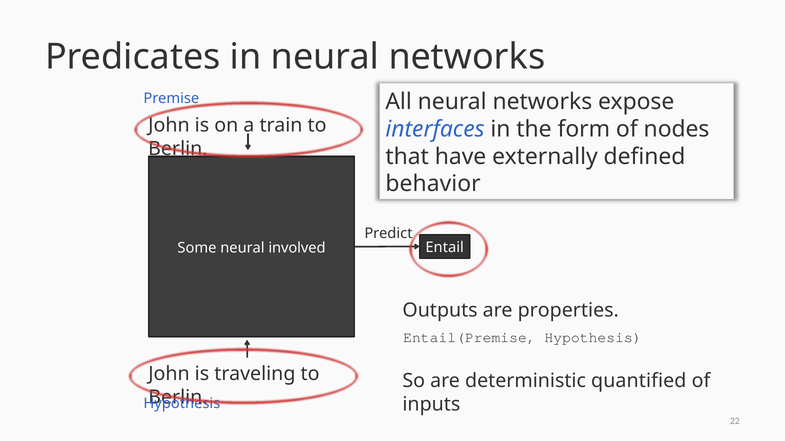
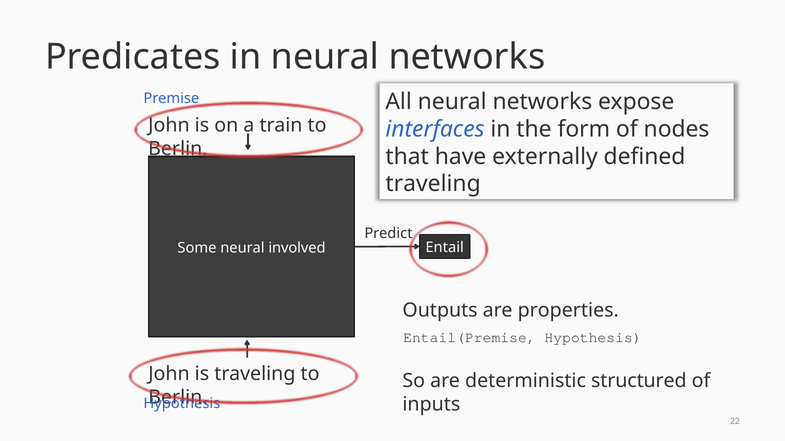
behavior: behavior -> traveling (433, 184)
quantified: quantified -> structured (639, 381)
